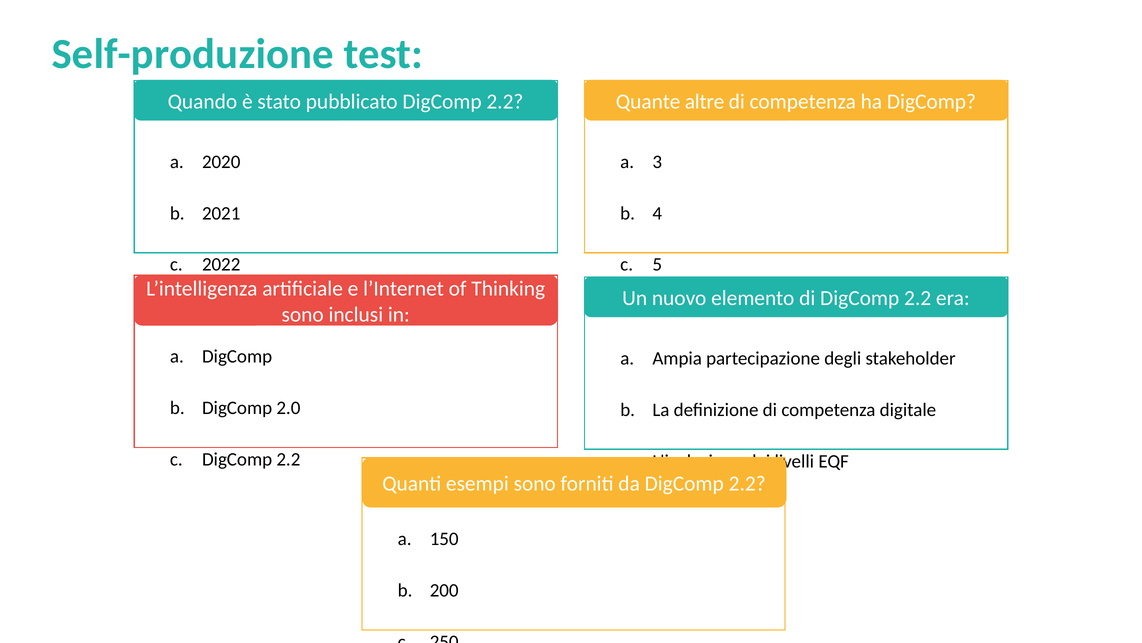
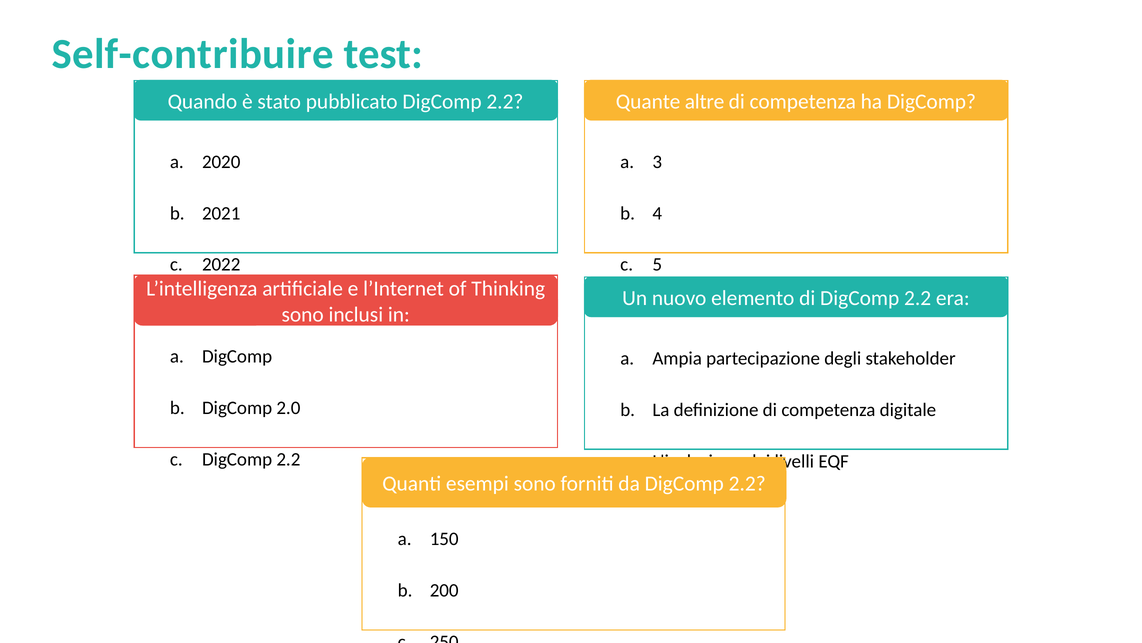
Self-produzione: Self-produzione -> Self-contribuire (193, 54)
